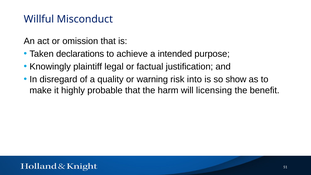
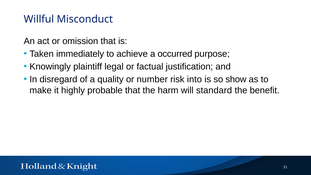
declarations: declarations -> immediately (80, 54)
intended: intended -> occurred (175, 54)
warning: warning -> number (152, 79)
licensing: licensing -> standard (214, 90)
